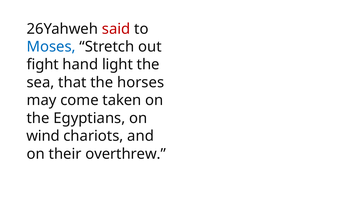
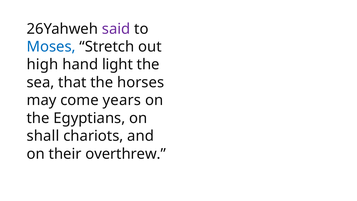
said colour: red -> purple (116, 29)
fight: fight -> high (43, 65)
taken: taken -> years (122, 100)
wind: wind -> shall (43, 136)
